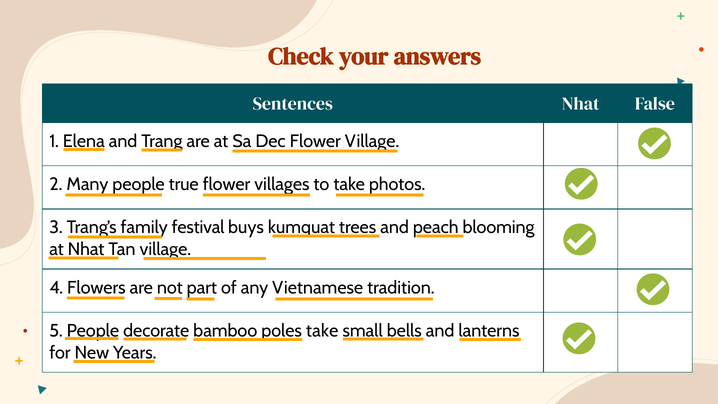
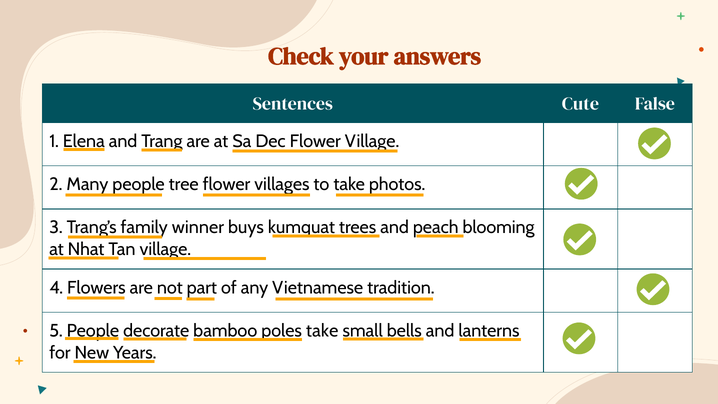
Sentences Nhat: Nhat -> Cute (581, 104)
true: true -> tree (184, 184)
festival: festival -> winner (198, 227)
